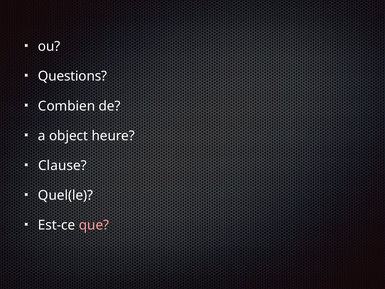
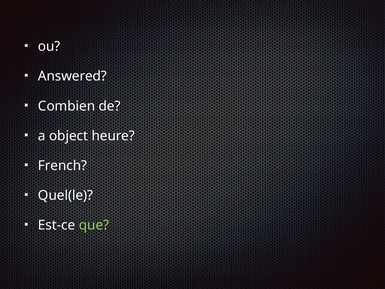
Questions: Questions -> Answered (72, 76)
Clause: Clause -> French (63, 166)
que colour: pink -> light green (94, 225)
